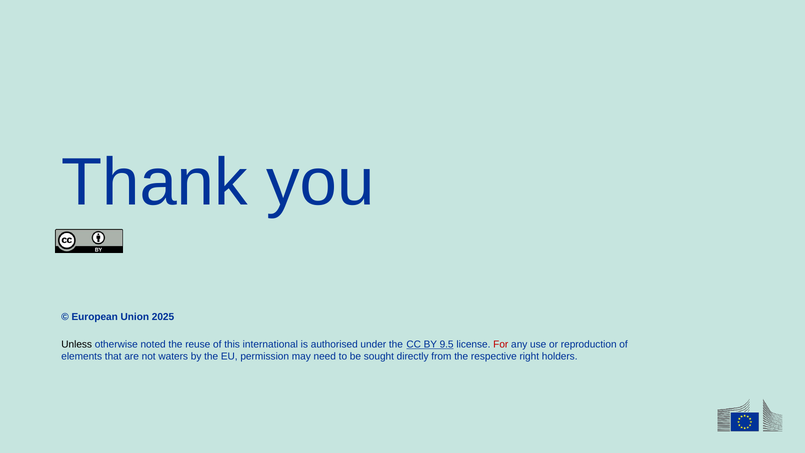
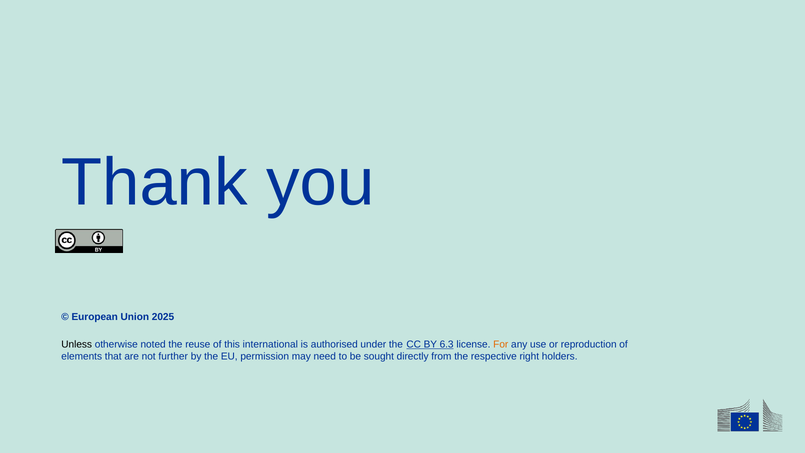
9.5: 9.5 -> 6.3 (447, 344)
For colour: red -> orange (501, 344)
waters: waters -> further (173, 356)
